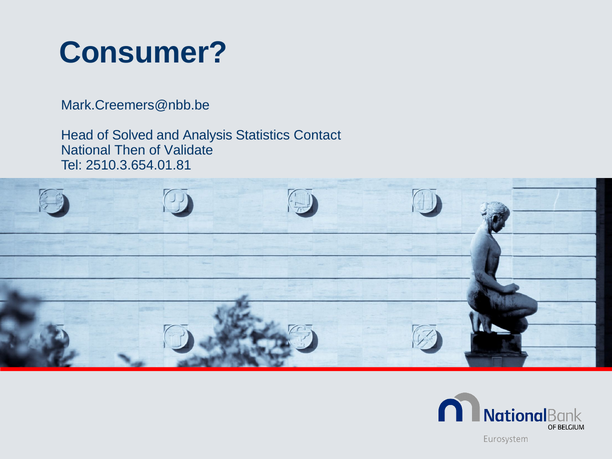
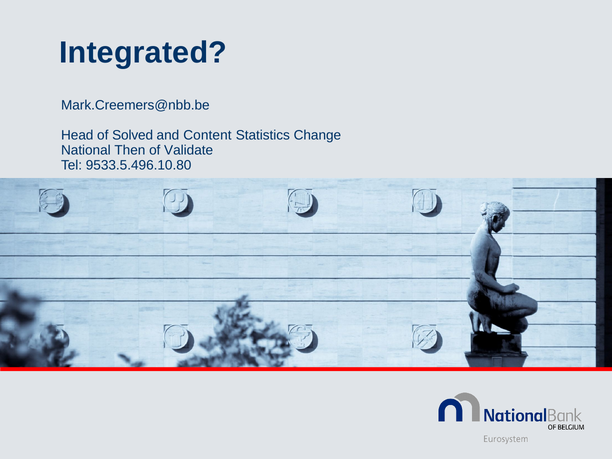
Consumer: Consumer -> Integrated (143, 53)
Analysis: Analysis -> Content (207, 135)
Contact: Contact -> Change (317, 135)
2510.3.654.01.81: 2510.3.654.01.81 -> 9533.5.496.10.80 (139, 165)
